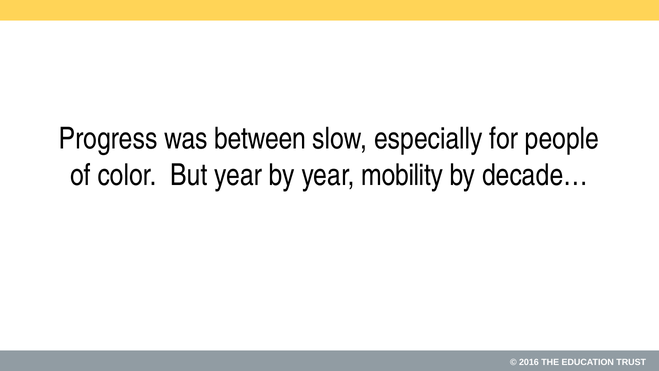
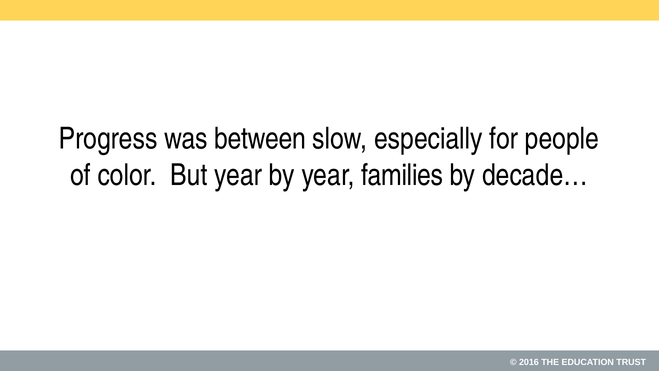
mobility: mobility -> families (402, 175)
